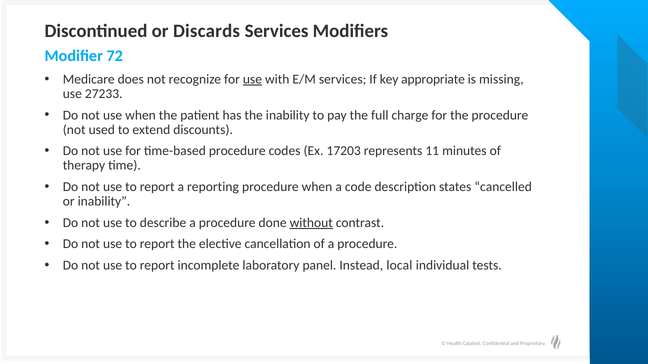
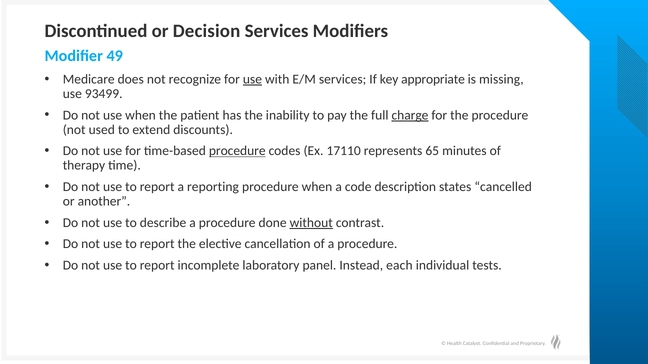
Discards: Discards -> Decision (207, 31)
72: 72 -> 49 (115, 56)
27233: 27233 -> 93499 (104, 94)
charge underline: none -> present (410, 115)
procedure underline: none -> present (237, 151)
17203: 17203 -> 17110 (344, 151)
11: 11 -> 65 (432, 151)
or inability: inability -> another (104, 202)
local: local -> each (399, 266)
